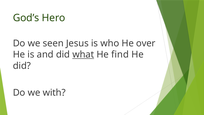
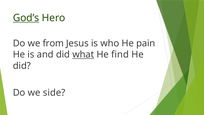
God’s underline: none -> present (26, 18)
seen: seen -> from (53, 43)
over: over -> pain (146, 43)
with: with -> side (54, 92)
